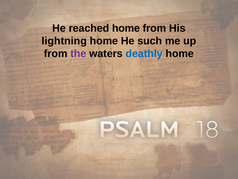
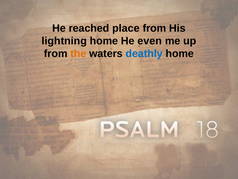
reached home: home -> place (126, 28)
such: such -> even (150, 41)
the colour: purple -> orange (78, 54)
